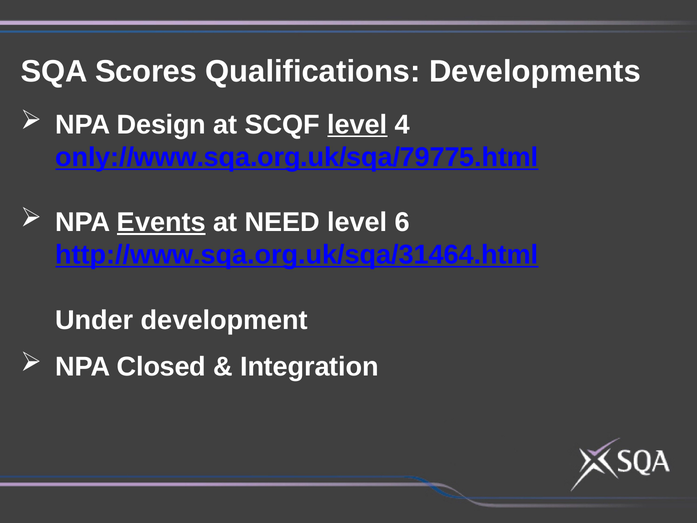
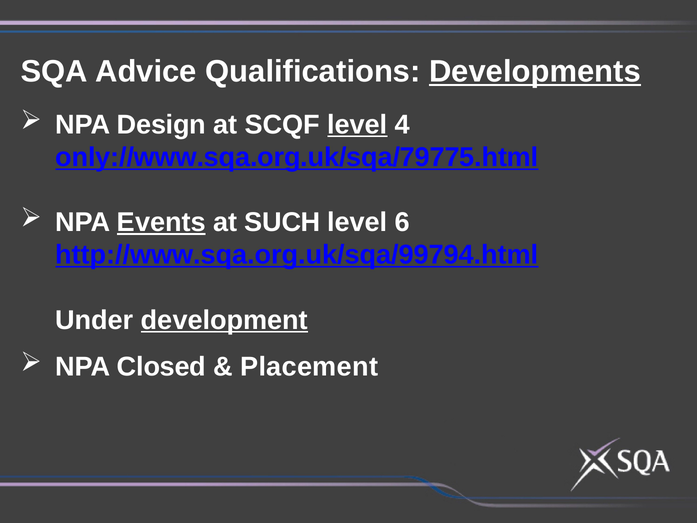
Scores: Scores -> Advice (146, 71)
Developments underline: none -> present (535, 71)
NEED: NEED -> SUCH (282, 222)
http://www.sqa.org.uk/sqa/31464.html: http://www.sqa.org.uk/sqa/31464.html -> http://www.sqa.org.uk/sqa/99794.html (297, 255)
development underline: none -> present (224, 320)
Integration: Integration -> Placement (309, 366)
